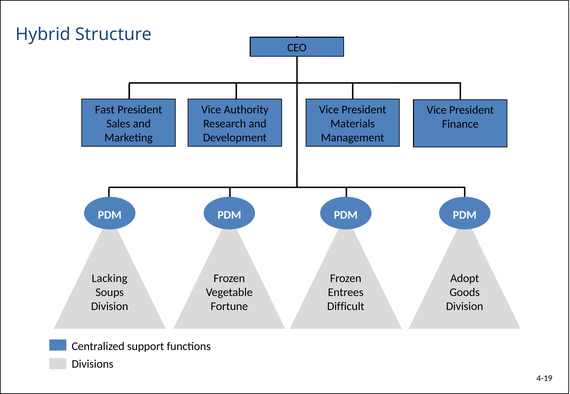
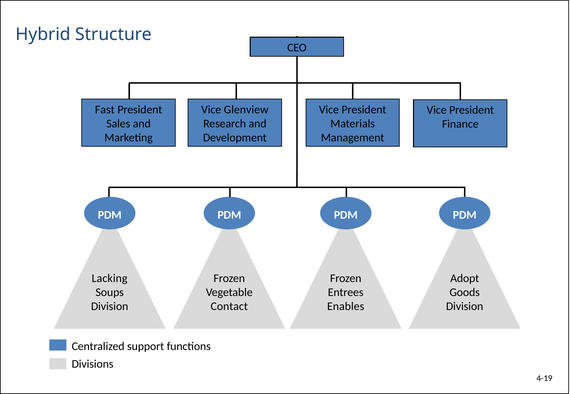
Authority: Authority -> Glenview (246, 110)
Fortune: Fortune -> Contact (229, 307)
Difficult: Difficult -> Enables (346, 307)
